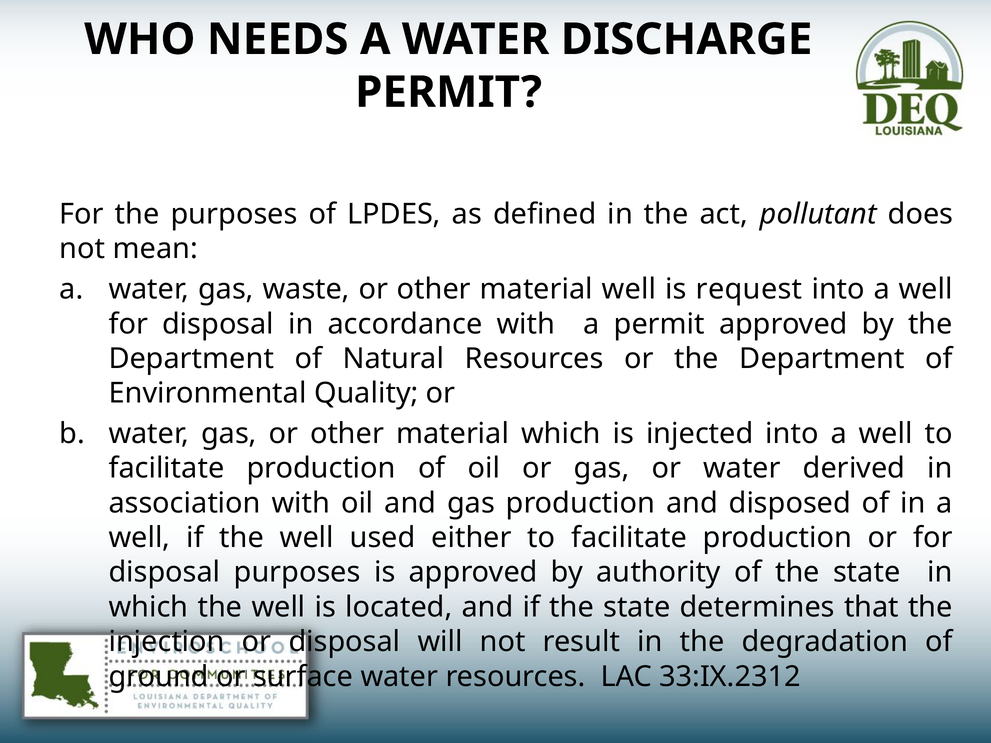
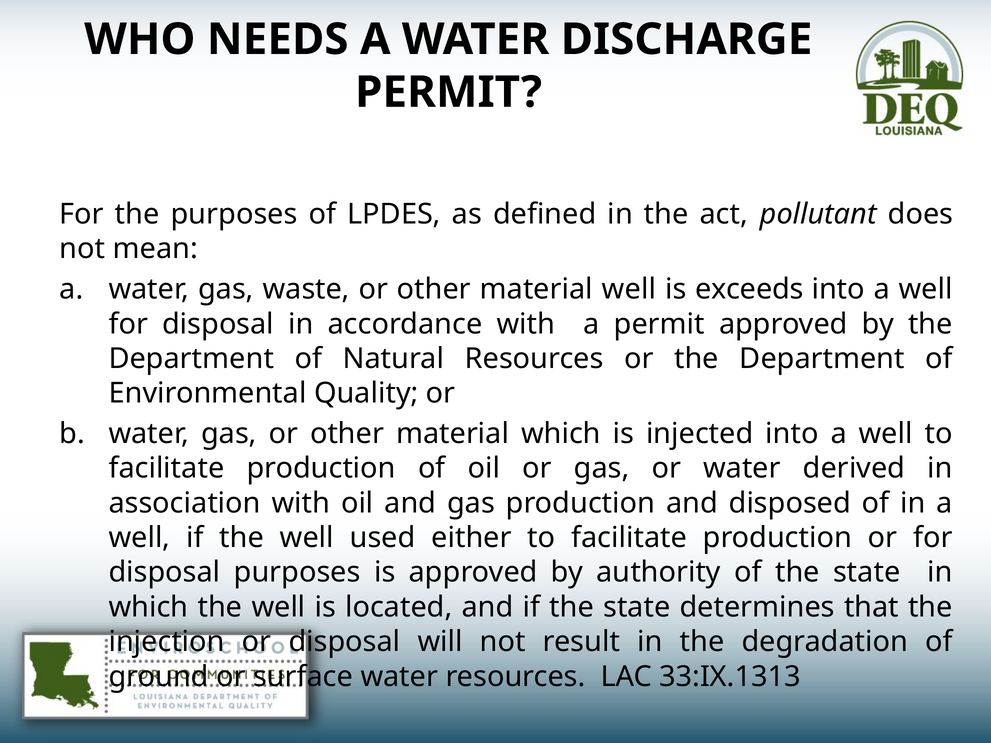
request: request -> exceeds (749, 289)
33:IX.2312: 33:IX.2312 -> 33:IX.1313 (730, 677)
